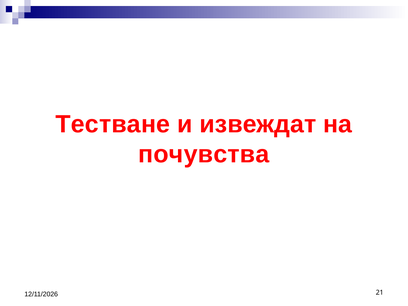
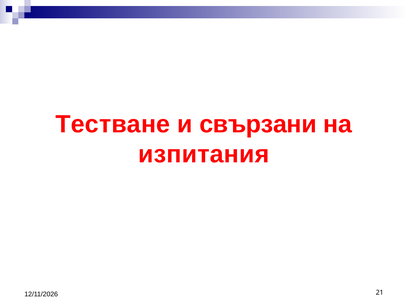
извеждат: извеждат -> свързани (258, 124)
почувства: почувства -> изпитания (204, 154)
